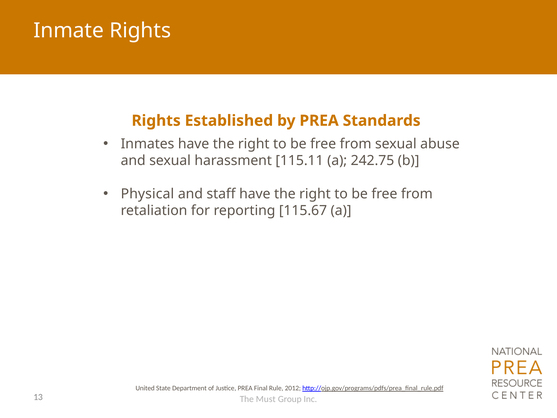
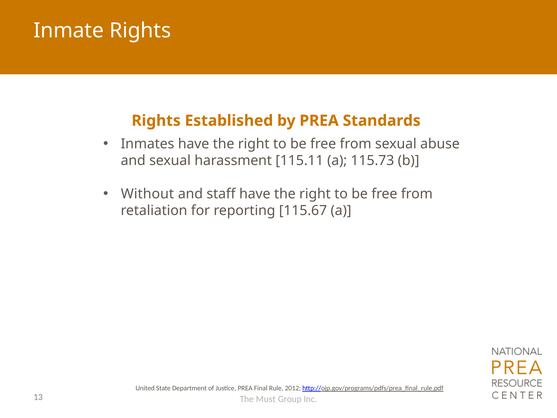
242.75: 242.75 -> 115.73 (372, 160)
Physical: Physical -> Without (147, 194)
